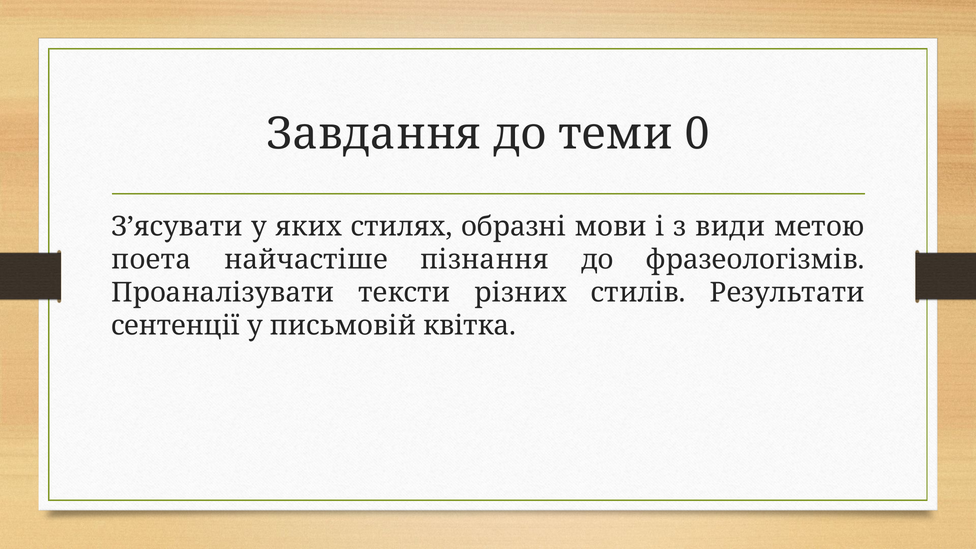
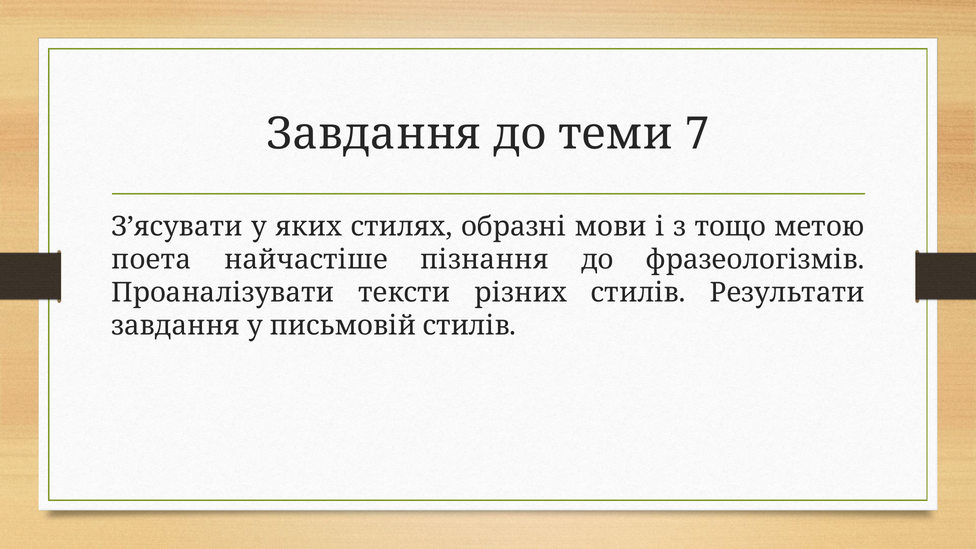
0: 0 -> 7 (697, 134)
види: види -> тощо (730, 227)
сентенції: сентенції -> завдання (175, 326)
письмовій квітка: квітка -> стилів (470, 326)
